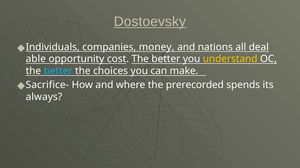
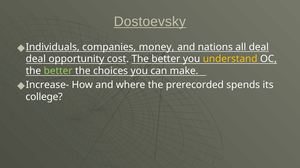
able: able -> deal (36, 59)
better colour: light blue -> light green (58, 71)
Sacrifice-: Sacrifice- -> Increase- (47, 85)
always: always -> college (44, 97)
